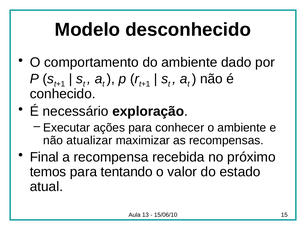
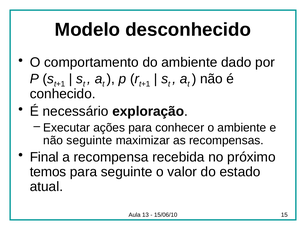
não atualizar: atualizar -> seguinte (89, 140)
para tentando: tentando -> seguinte (127, 171)
